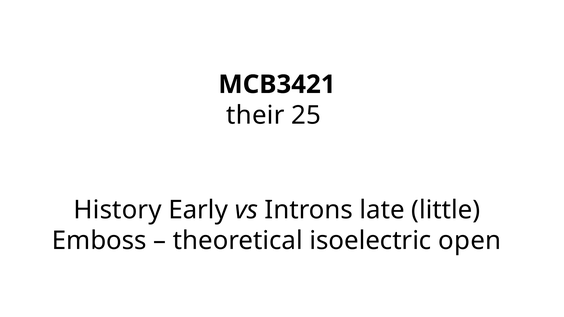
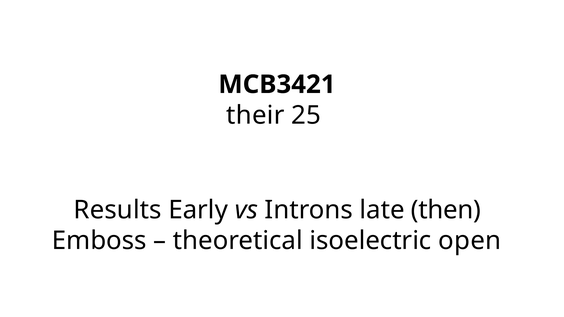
History: History -> Results (118, 210)
little: little -> then (446, 210)
